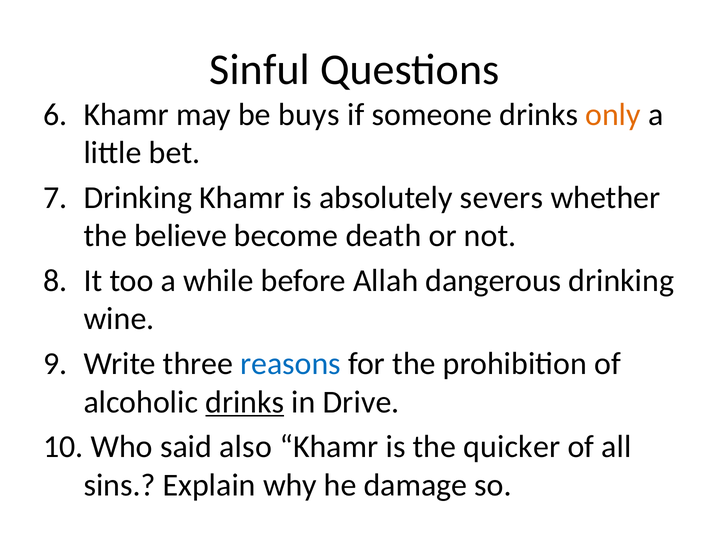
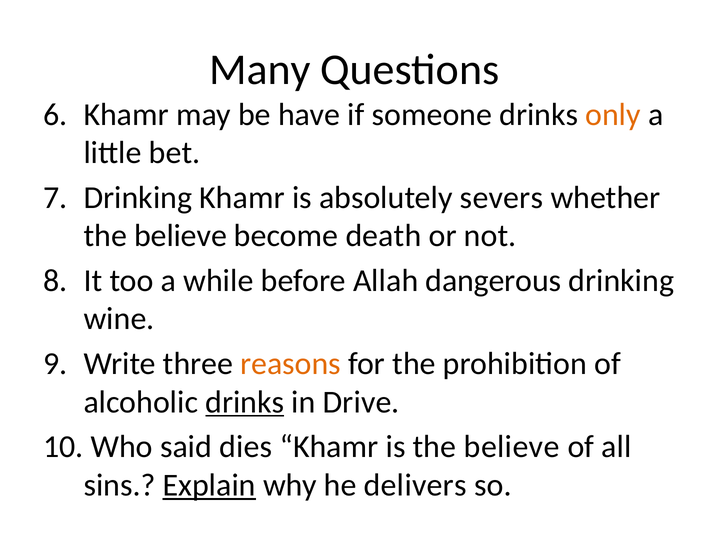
Sinful: Sinful -> Many (260, 70)
buys: buys -> have (309, 115)
reasons colour: blue -> orange (291, 364)
also: also -> dies (246, 447)
is the quicker: quicker -> believe (512, 447)
Explain underline: none -> present (209, 485)
damage: damage -> delivers (415, 485)
